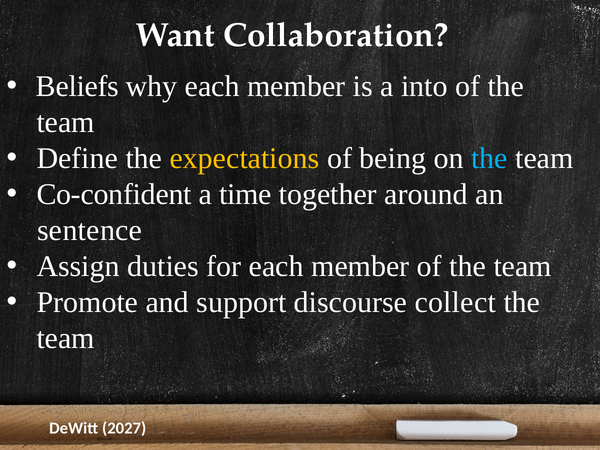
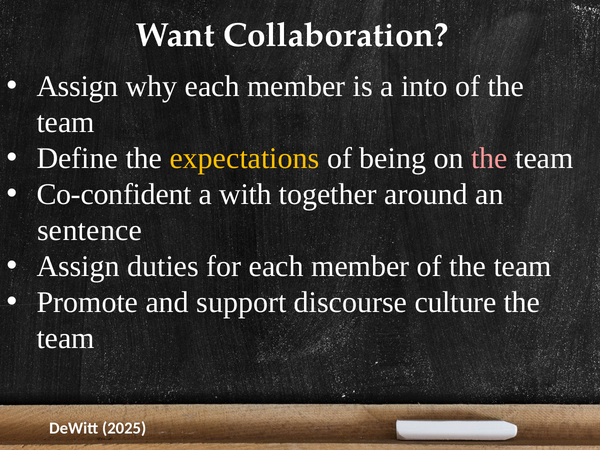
Beliefs: Beliefs -> Assign (77, 86)
the colour: light blue -> pink (489, 158)
time: time -> with (246, 194)
collect: collect -> culture (455, 302)
2027: 2027 -> 2025 (124, 428)
